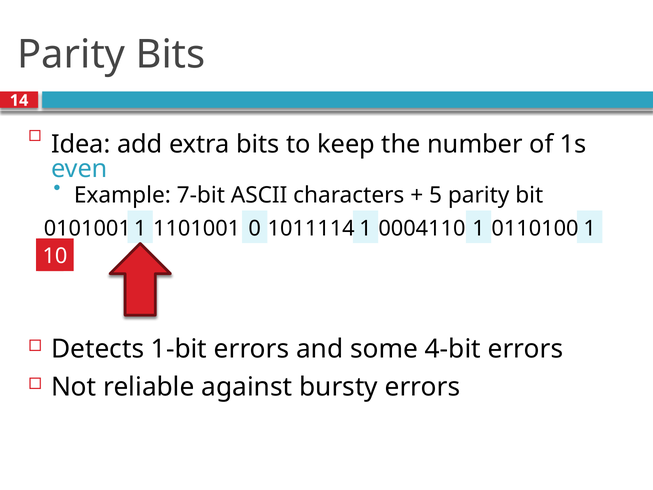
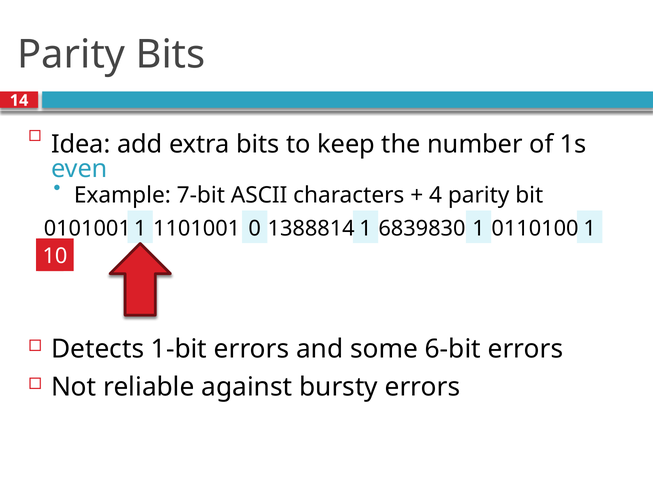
5: 5 -> 4 (436, 195)
1011114: 1011114 -> 1388814 (311, 228)
0004110: 0004110 -> 6839830 (422, 228)
4-bit: 4-bit -> 6-bit (453, 349)
